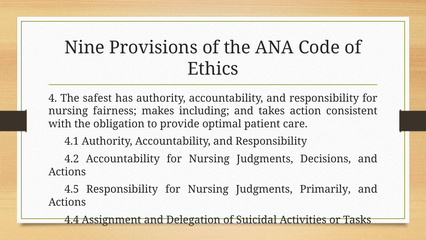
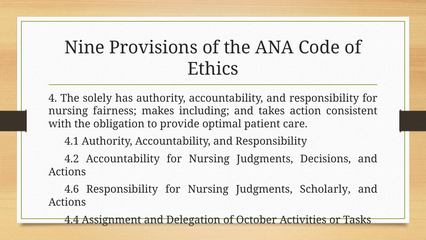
safest: safest -> solely (97, 98)
4.5: 4.5 -> 4.6 (72, 189)
Primarily: Primarily -> Scholarly (325, 189)
Suicidal: Suicidal -> October (256, 219)
